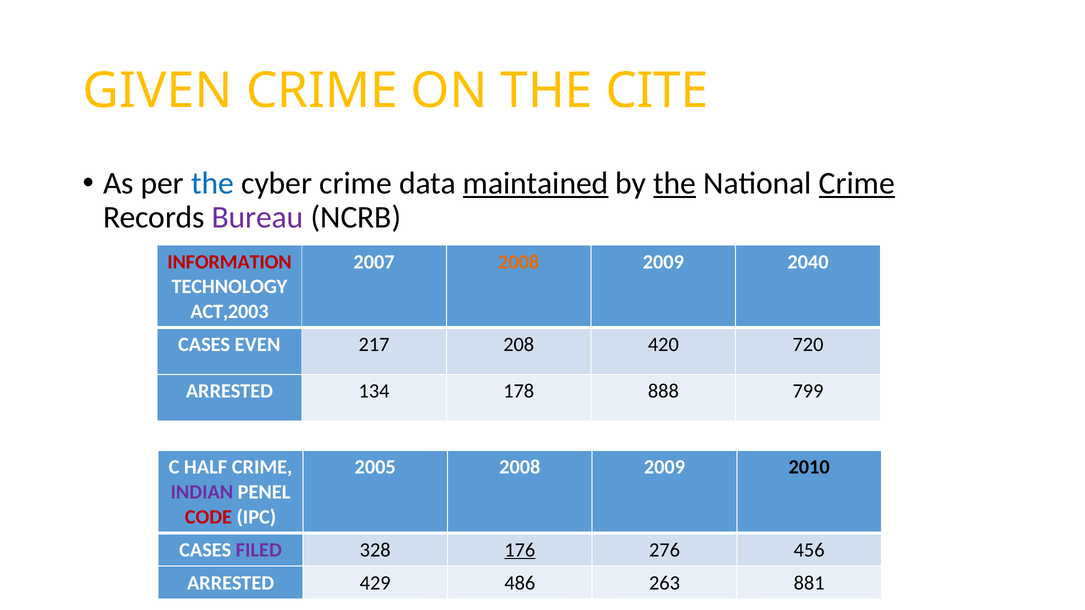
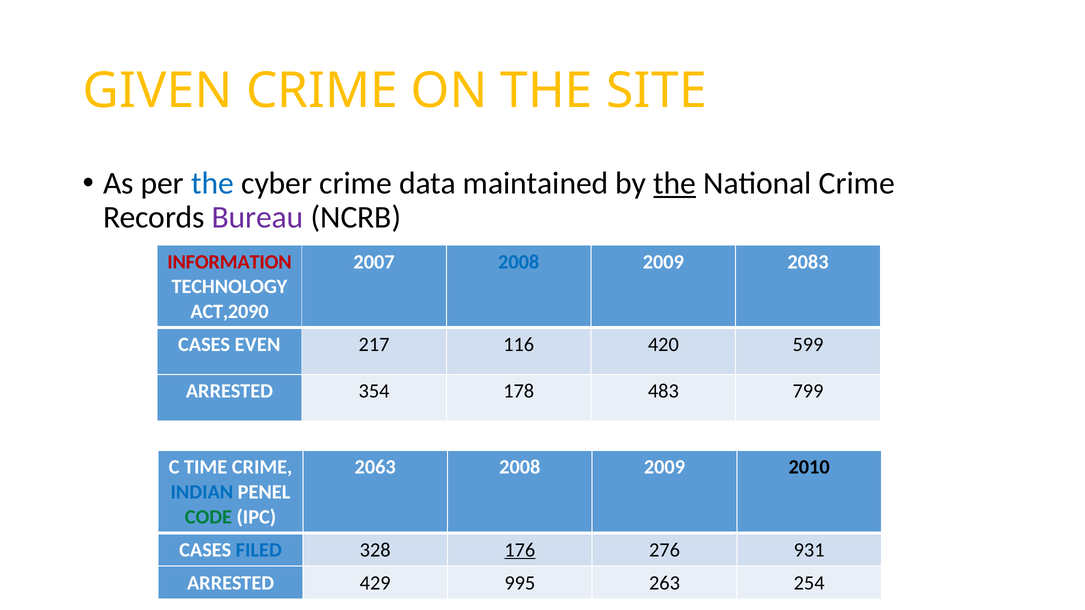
CITE: CITE -> SITE (657, 91)
maintained underline: present -> none (536, 183)
Crime underline: present -> none (857, 183)
2008 colour: orange -> blue (519, 262)
2040: 2040 -> 2083 (808, 262)
ACT,2003: ACT,2003 -> ACT,2090 (229, 312)
208: 208 -> 116 (519, 345)
720: 720 -> 599 (808, 345)
134: 134 -> 354 (374, 391)
888: 888 -> 483 (663, 391)
HALF: HALF -> TIME (206, 467)
2005: 2005 -> 2063 (375, 467)
INDIAN colour: purple -> blue (202, 492)
CODE colour: red -> green (208, 517)
FILED colour: purple -> blue (259, 550)
456: 456 -> 931 (809, 550)
486: 486 -> 995 (520, 583)
881: 881 -> 254 (809, 583)
